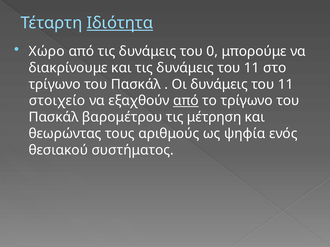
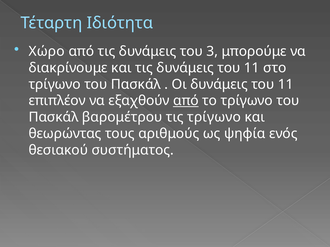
Ιδιότητα underline: present -> none (120, 23)
0: 0 -> 3 (212, 51)
στοιχείο: στοιχείο -> επιπλέον (57, 101)
τις μέτρηση: μέτρηση -> τρίγωνο (214, 117)
